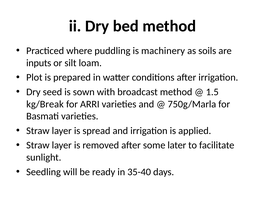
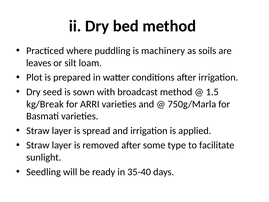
inputs: inputs -> leaves (39, 63)
later: later -> type (177, 145)
